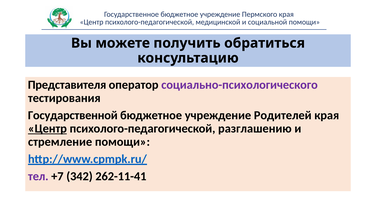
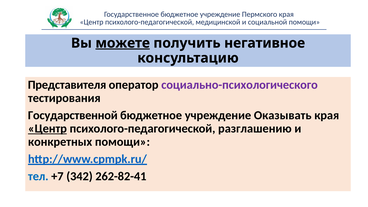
можете underline: none -> present (123, 43)
обратиться: обратиться -> негативное (265, 43)
Родителей: Родителей -> Оказывать (283, 115)
стремление: стремление -> конкретных (60, 142)
тел colour: purple -> blue (38, 176)
262-11-41: 262-11-41 -> 262-82-41 (121, 176)
